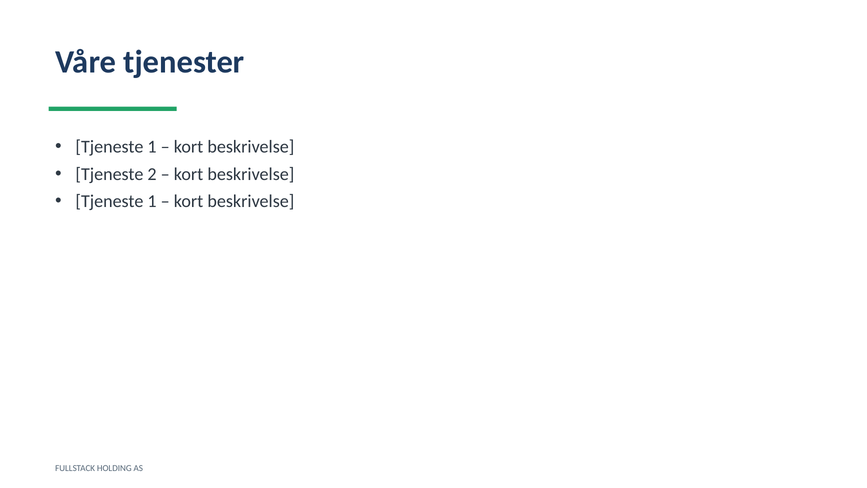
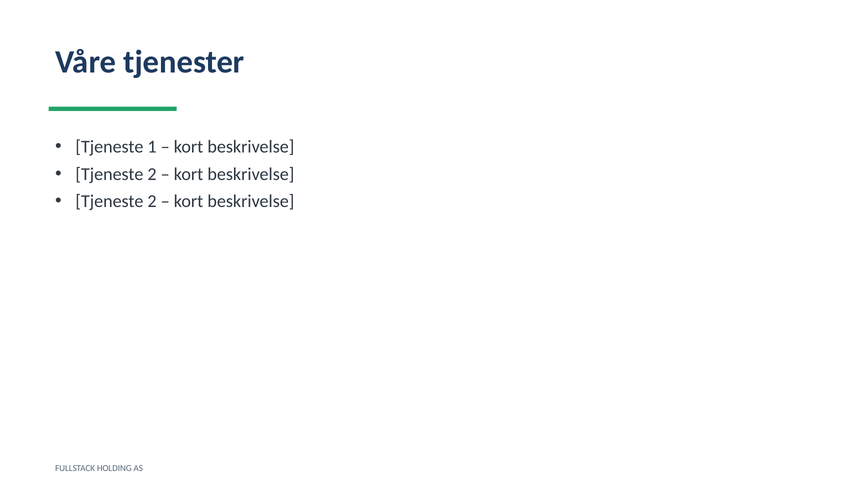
1: 1 -> 2 (152, 201)
